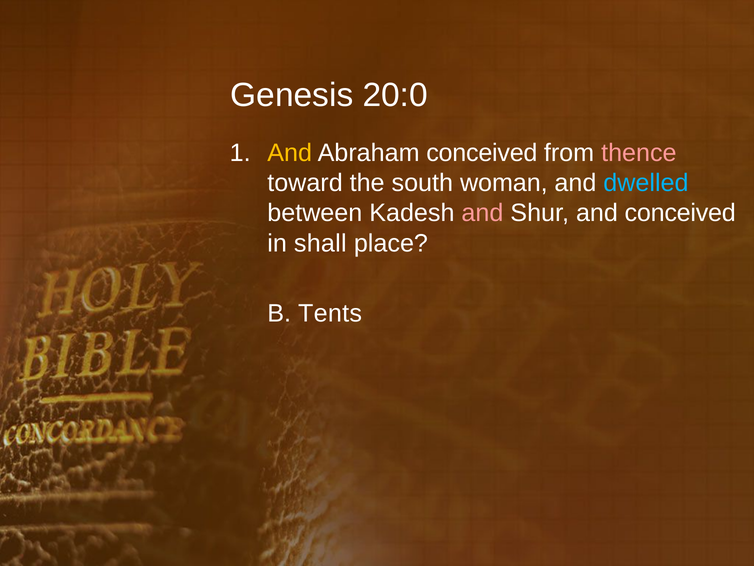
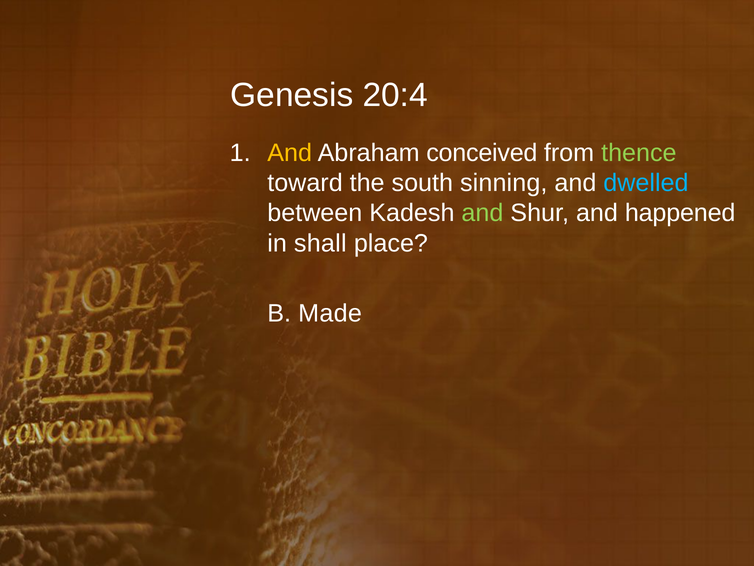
20:0: 20:0 -> 20:4 (395, 95)
thence colour: pink -> light green (639, 153)
woman: woman -> sinning (504, 183)
and colour: pink -> light green (482, 213)
and conceived: conceived -> happened (680, 213)
Tents: Tents -> Made (330, 313)
